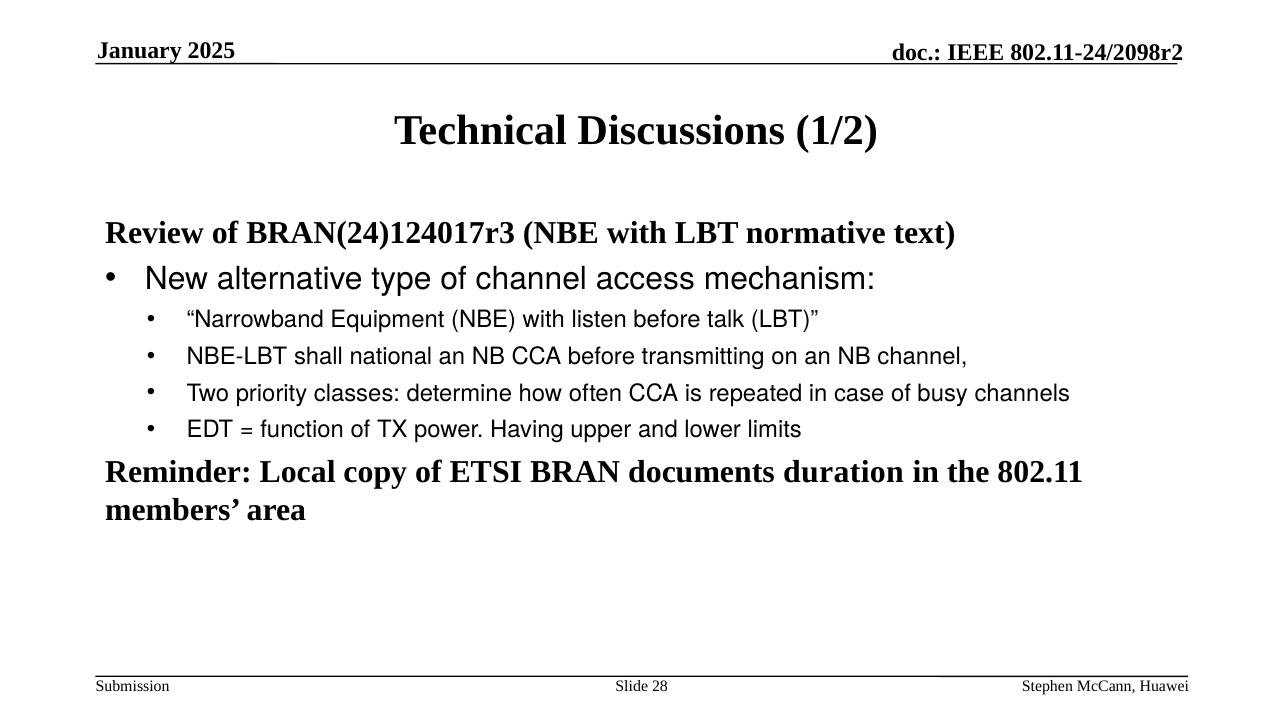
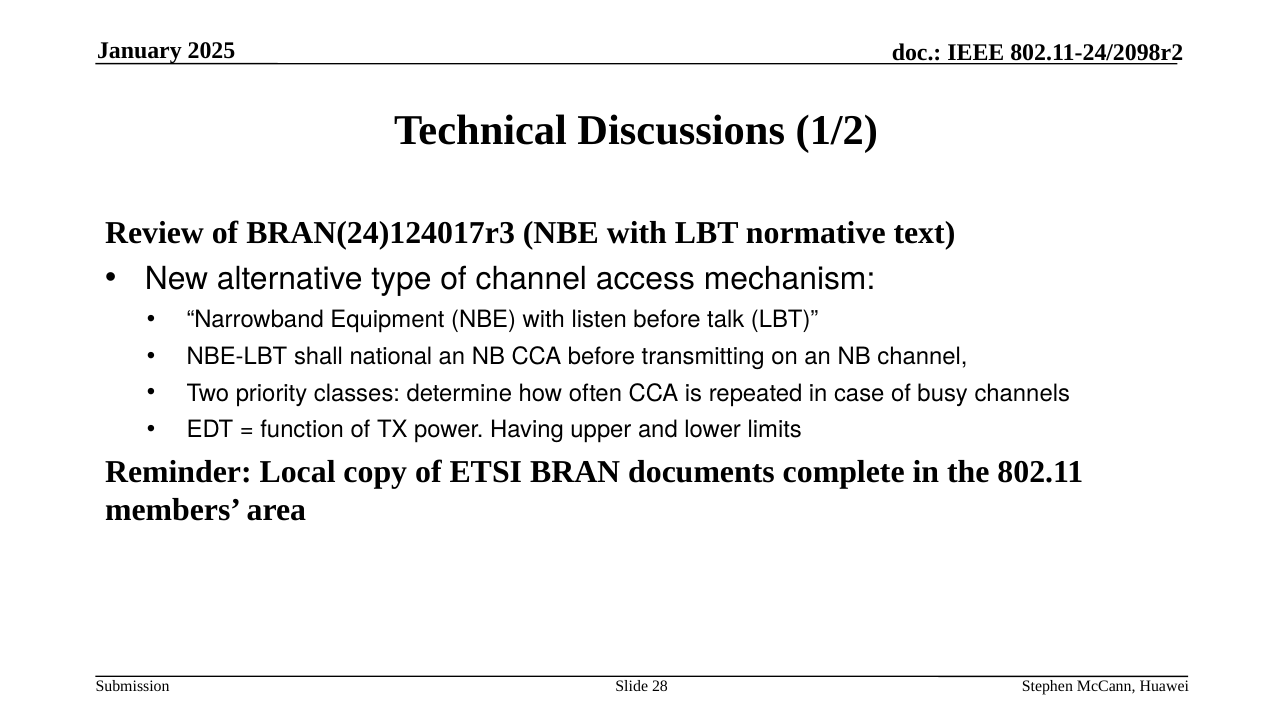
duration: duration -> complete (844, 472)
